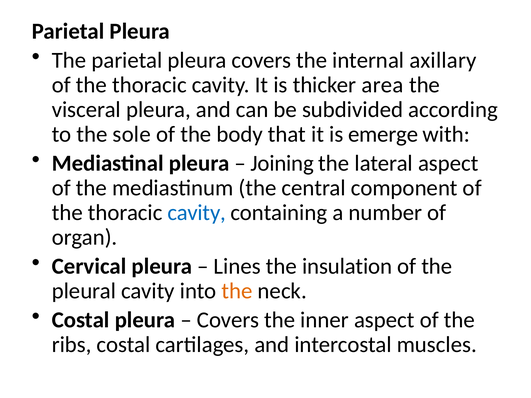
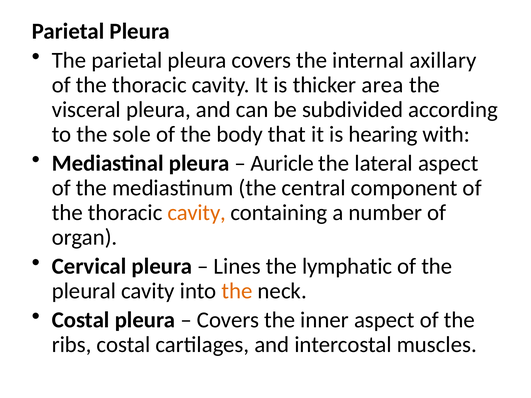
emerge: emerge -> hearing (383, 134)
Joining: Joining -> Auricle (282, 163)
cavity colour: blue -> orange (197, 213)
insulation: insulation -> lymphatic (347, 266)
